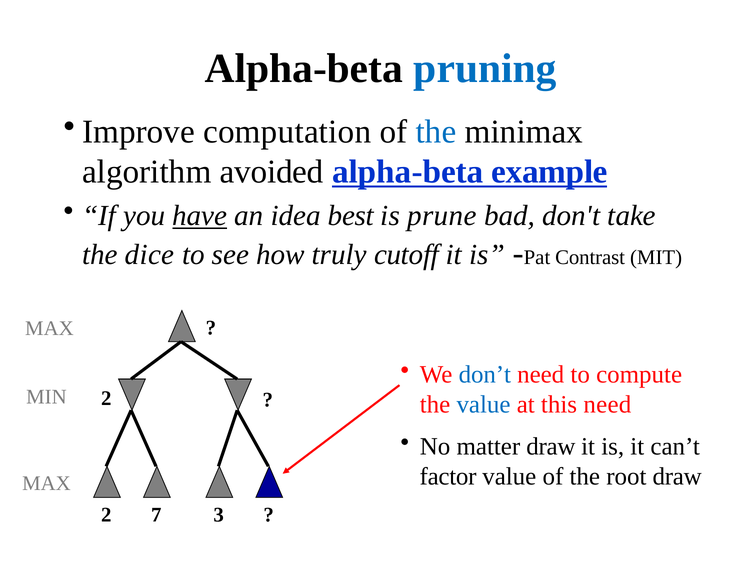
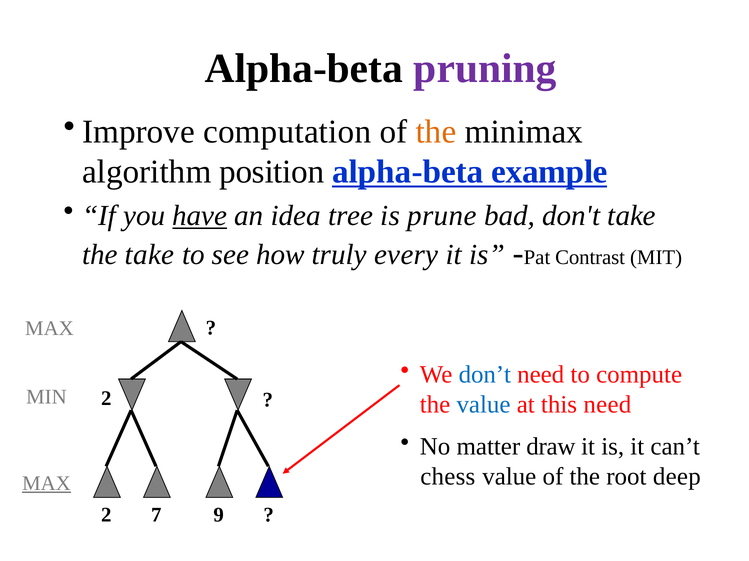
pruning colour: blue -> purple (485, 68)
the colour: blue -> orange (436, 132)
avoided: avoided -> position (272, 172)
best: best -> tree (351, 216)
the dice: dice -> take (150, 255)
cutoff: cutoff -> every (406, 255)
factor: factor -> chess (448, 477)
root draw: draw -> deep (677, 477)
MAX underline: none -> present (46, 484)
3: 3 -> 9 (219, 516)
